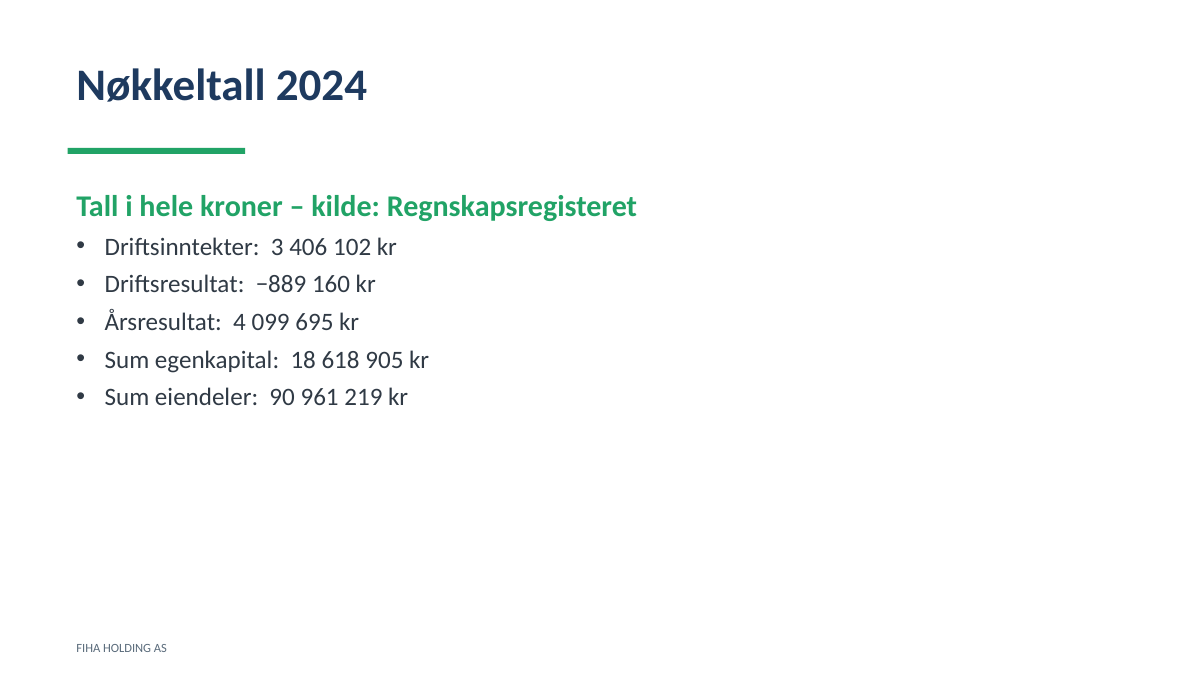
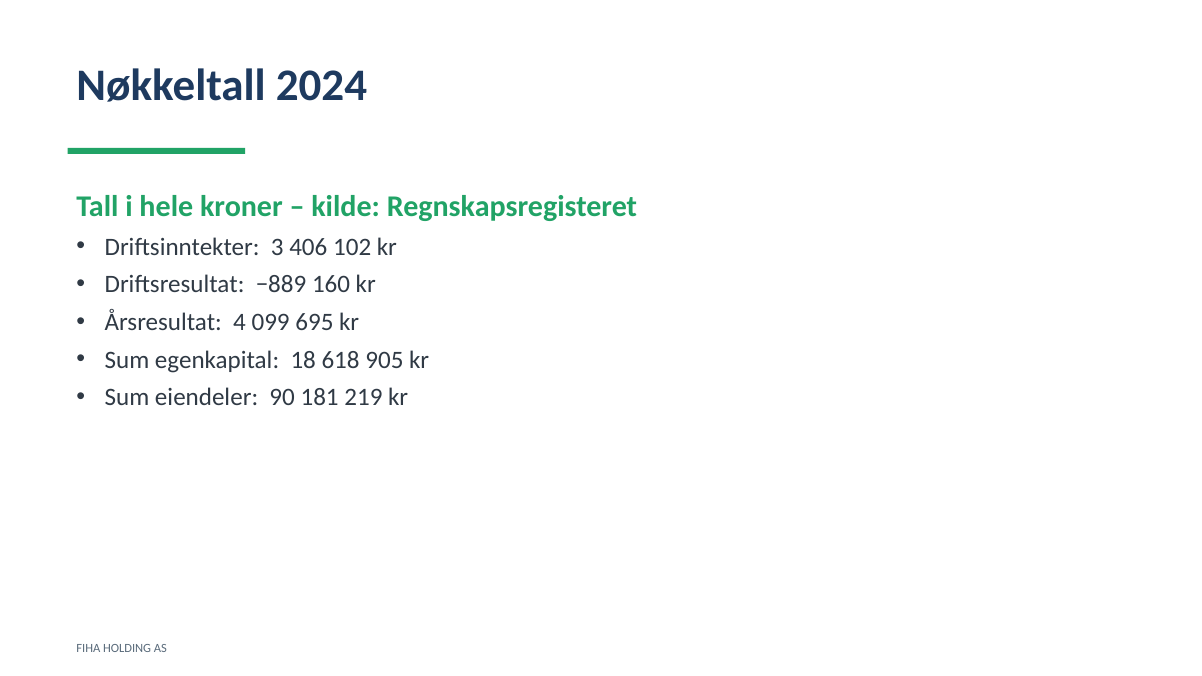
961: 961 -> 181 (320, 398)
